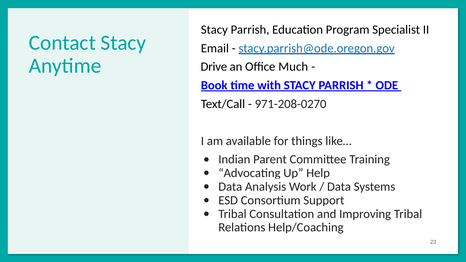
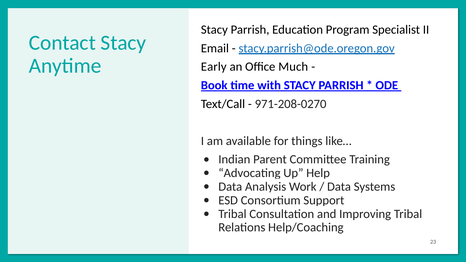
Drive: Drive -> Early (214, 67)
